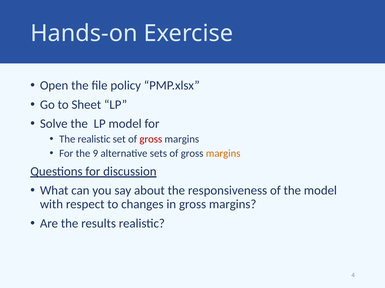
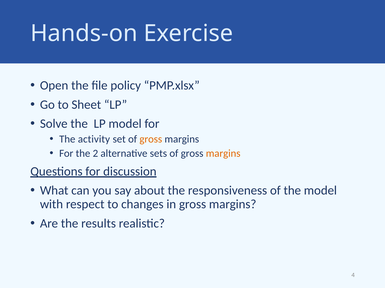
The realistic: realistic -> activity (94, 139)
gross colour: red -> orange (151, 139)
9: 9 -> 2 (95, 154)
